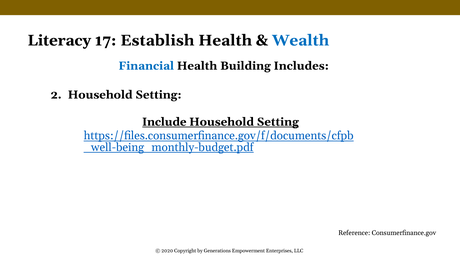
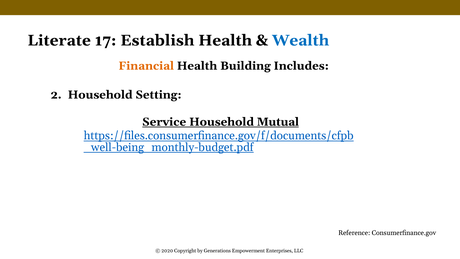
Literacy: Literacy -> Literate (59, 40)
Financial colour: blue -> orange (146, 66)
Include: Include -> Service (164, 122)
Setting: Setting -> Mutual (278, 122)
